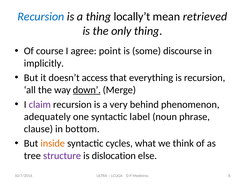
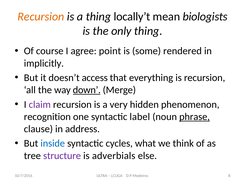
Recursion colour: blue -> orange (41, 17)
retrieved: retrieved -> biologists (205, 17)
discourse: discourse -> rendered (182, 51)
behind: behind -> hidden (144, 104)
adequately: adequately -> recognition (47, 117)
phrase underline: none -> present (195, 117)
bottom: bottom -> address (82, 129)
inside colour: orange -> blue (53, 143)
dislocation: dislocation -> adverbials (114, 155)
